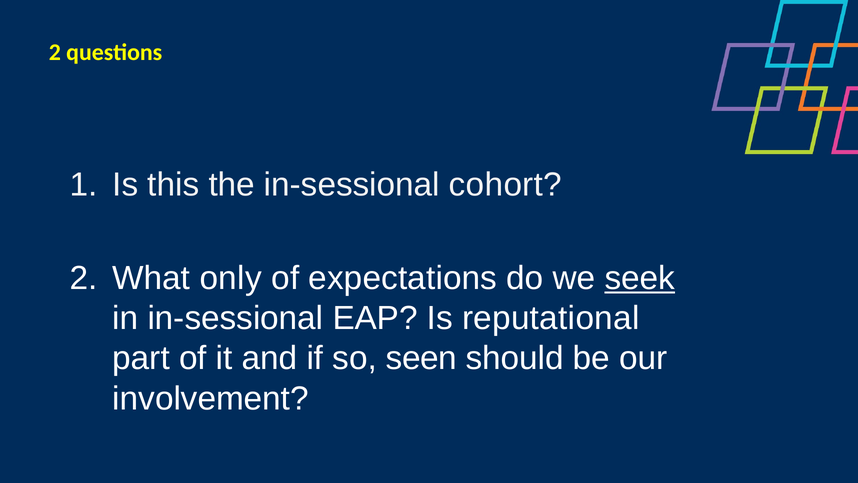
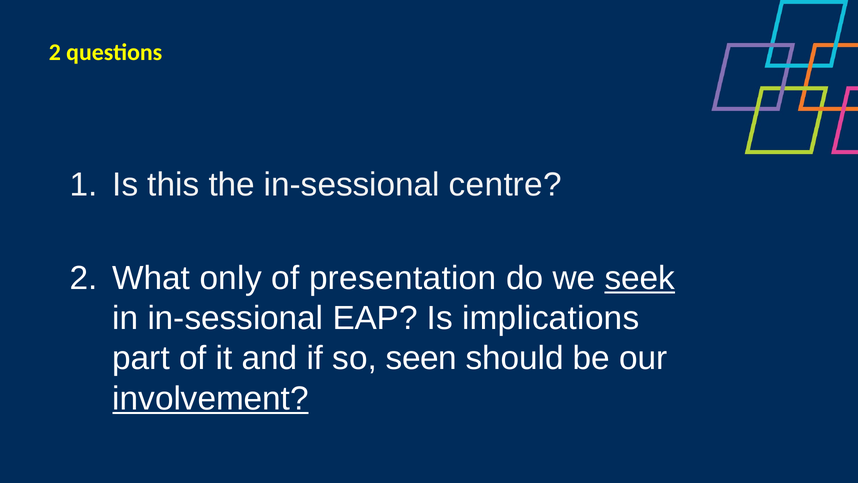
cohort: cohort -> centre (505, 185)
expectations: expectations -> presentation (403, 278)
reputational: reputational -> implications (551, 318)
involvement underline: none -> present (211, 398)
